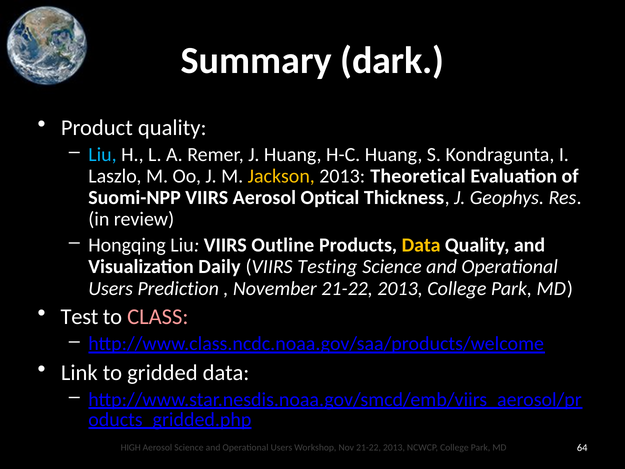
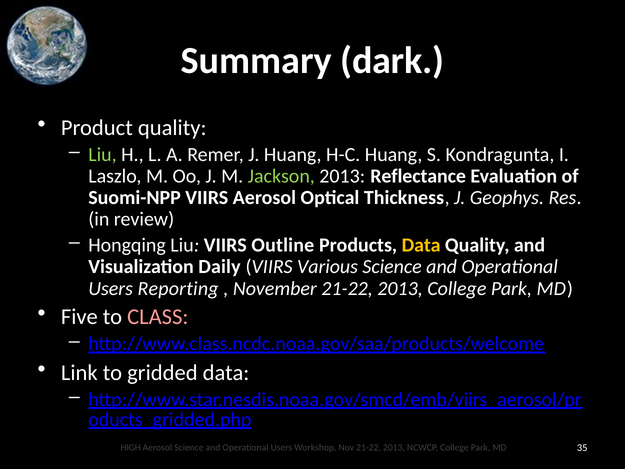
Liu colour: light blue -> light green (102, 155)
Jackson colour: yellow -> light green (281, 176)
Theoretical: Theoretical -> Reflectance (418, 176)
Testing: Testing -> Various (327, 267)
Prediction: Prediction -> Reporting (178, 288)
Test: Test -> Five (79, 317)
64: 64 -> 35 (582, 448)
